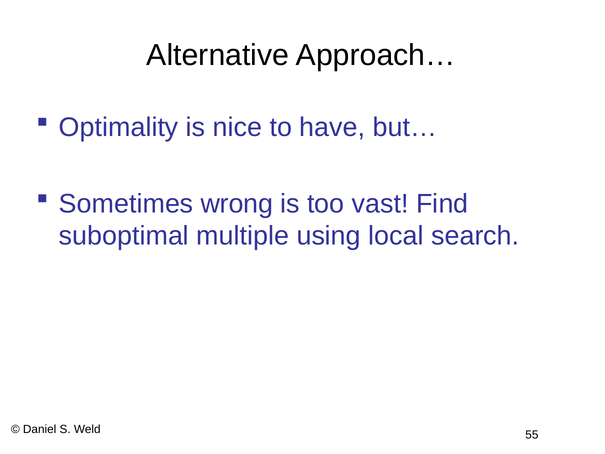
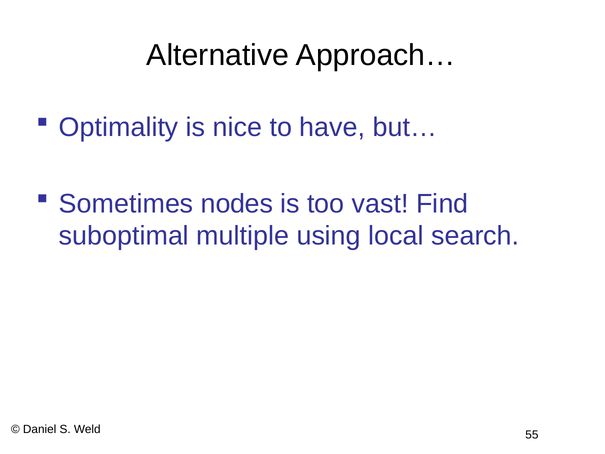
wrong: wrong -> nodes (237, 204)
